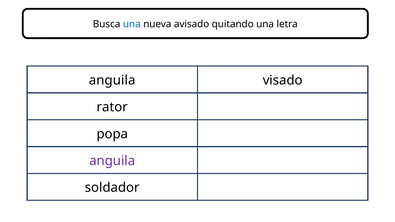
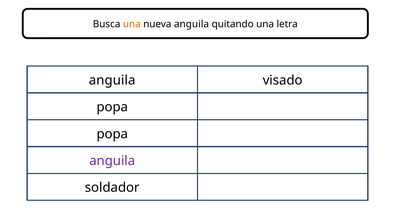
una colour: blue -> orange (132, 24)
nueva avisado: avisado -> anguila (191, 24)
rator: rator -> popa (112, 107)
